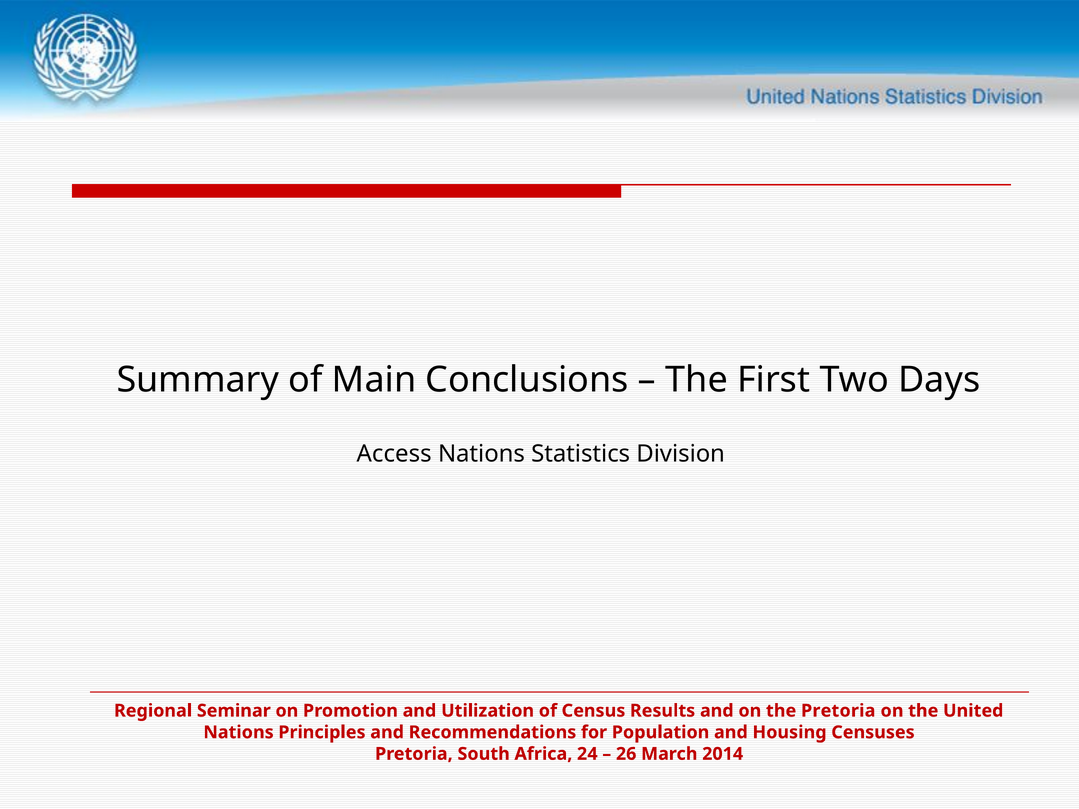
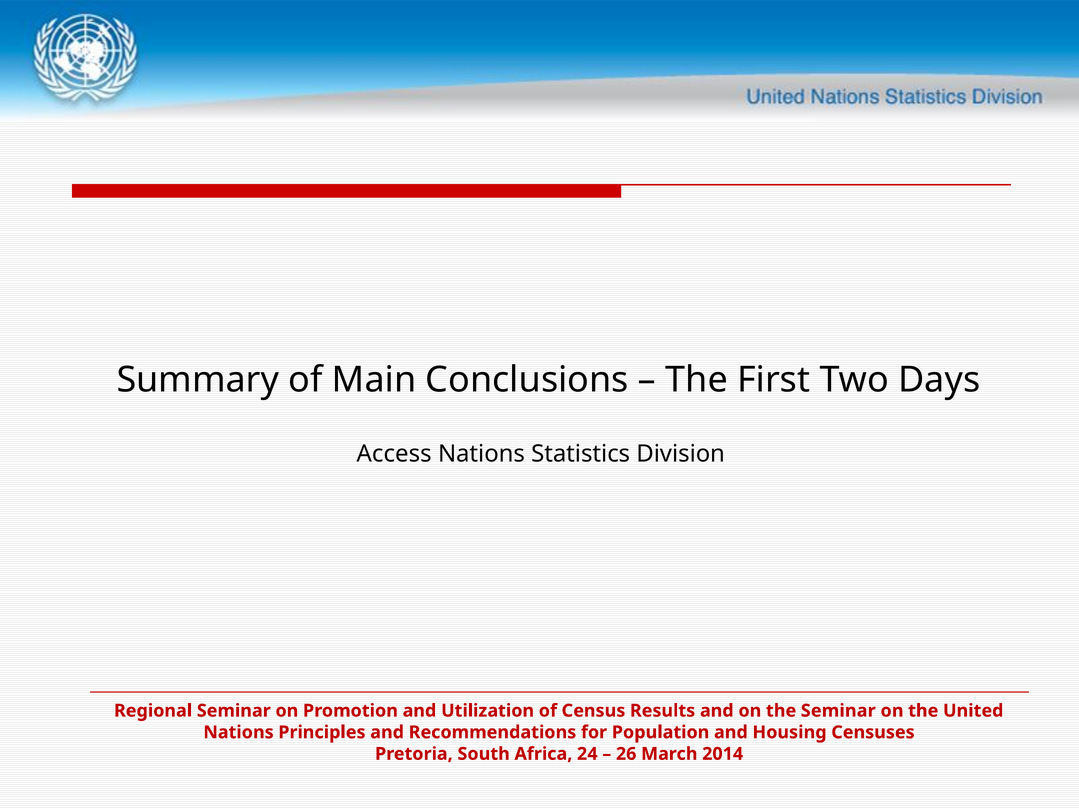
the Pretoria: Pretoria -> Seminar (838, 711)
